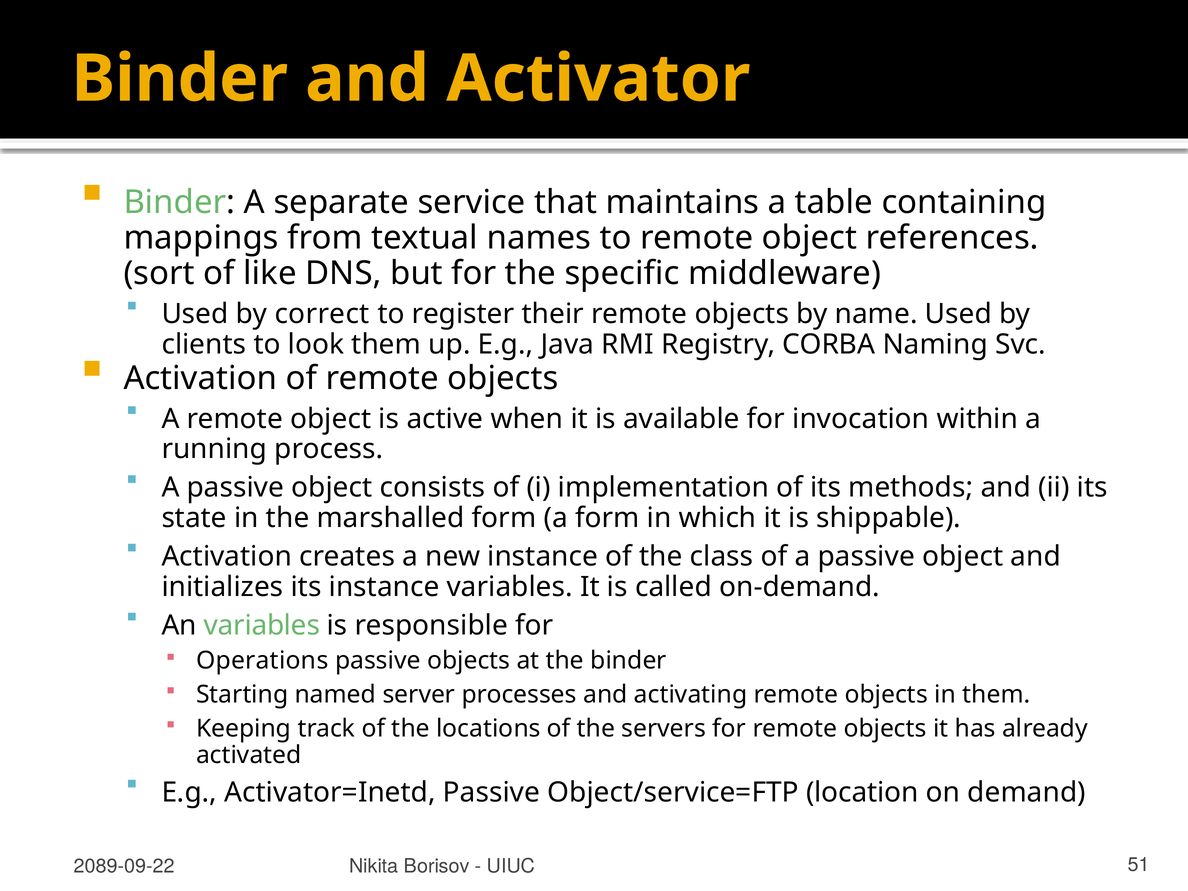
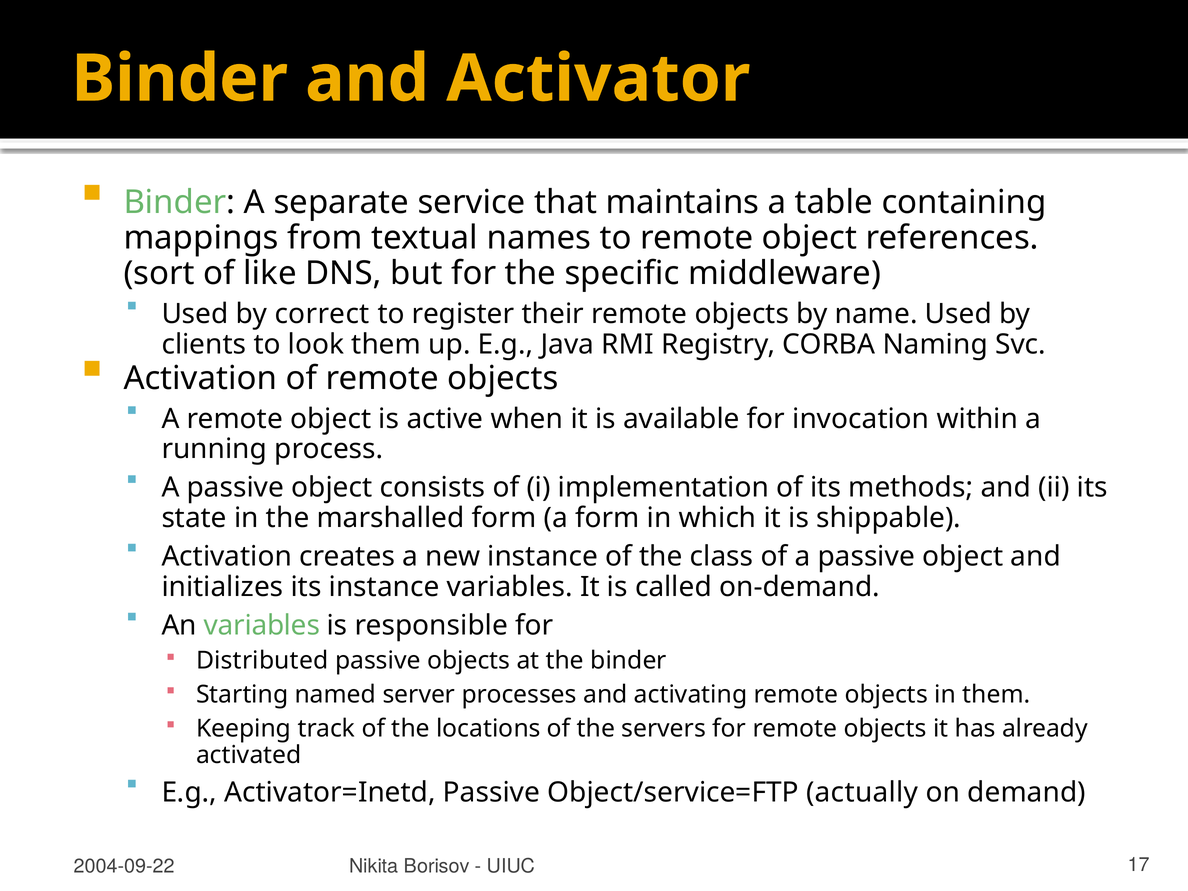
Operations: Operations -> Distributed (262, 661)
location: location -> actually (862, 793)
2089-09-22: 2089-09-22 -> 2004-09-22 (124, 866)
51: 51 -> 17 (1139, 865)
